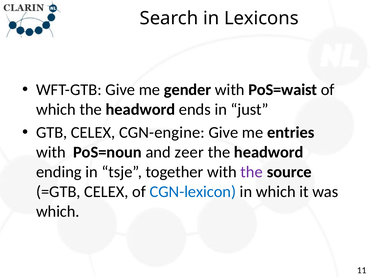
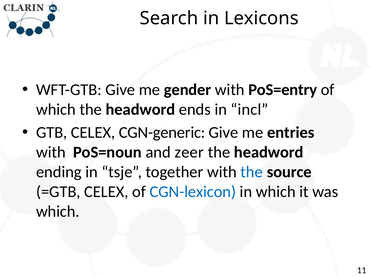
PoS=waist: PoS=waist -> PoS=entry (283, 90)
just: just -> incl (249, 110)
CGN-engine: CGN-engine -> CGN-generic (162, 133)
the colour: purple -> blue (252, 172)
